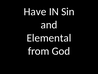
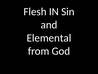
Have: Have -> Flesh (35, 12)
